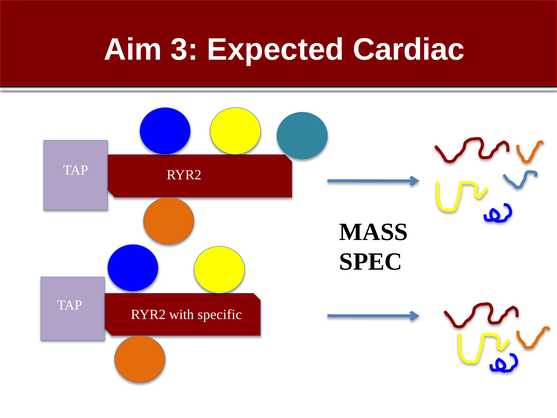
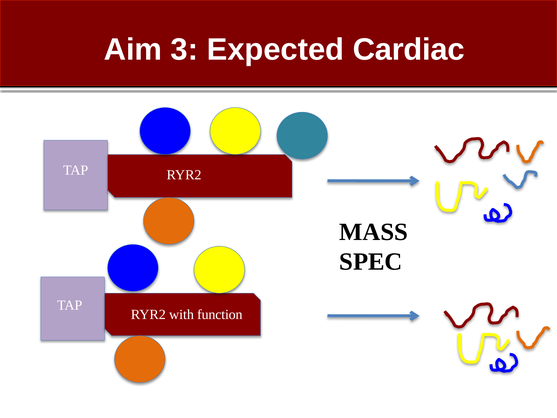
specific: specific -> function (220, 315)
